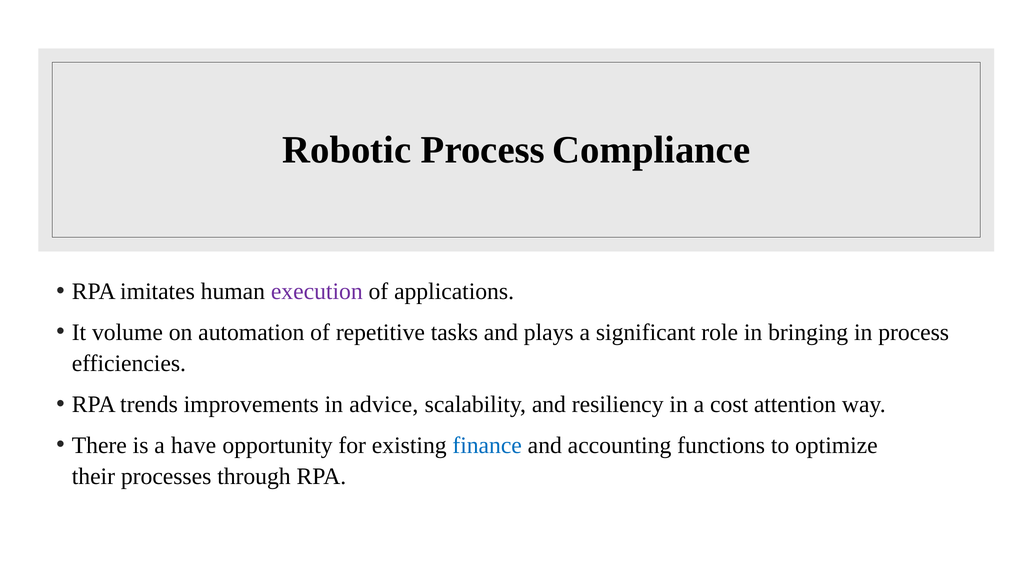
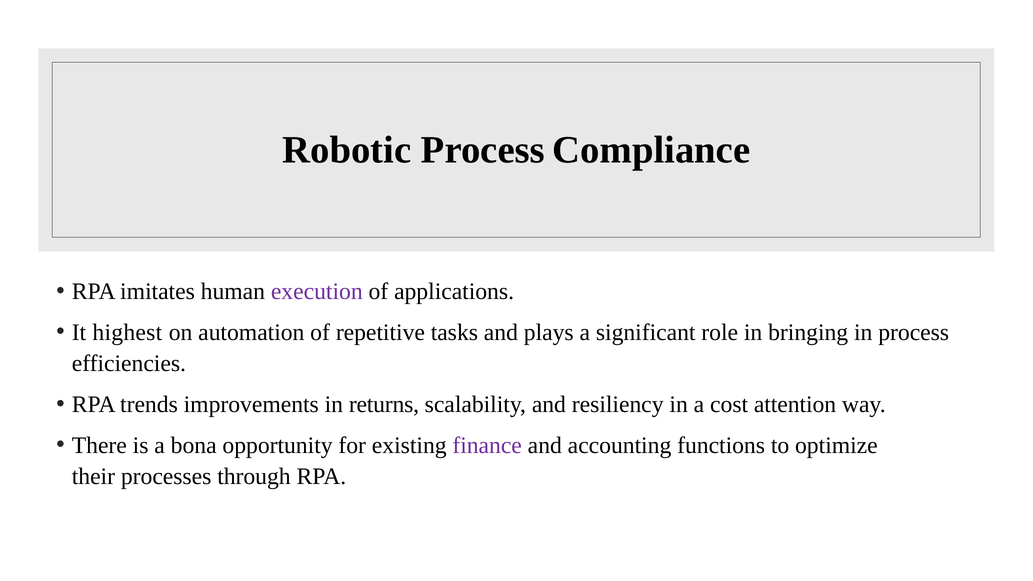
volume: volume -> highest (127, 332)
advice: advice -> returns (384, 405)
have: have -> bona (194, 445)
finance colour: blue -> purple (487, 445)
